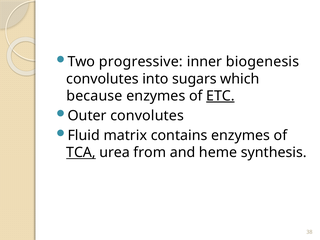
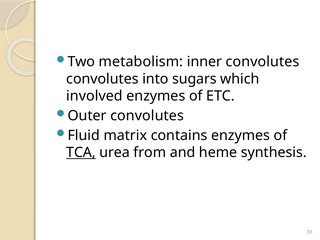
progressive: progressive -> metabolism (141, 62)
inner biogenesis: biogenesis -> convolutes (262, 62)
because: because -> involved (94, 96)
ETC underline: present -> none (220, 96)
